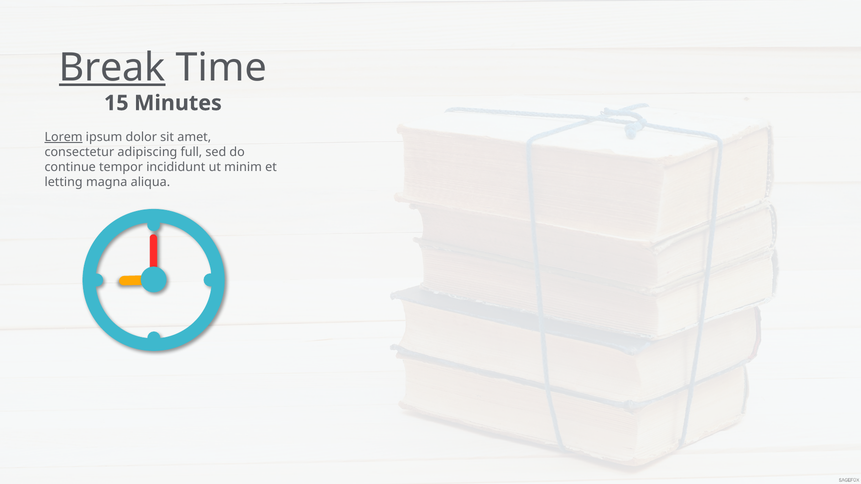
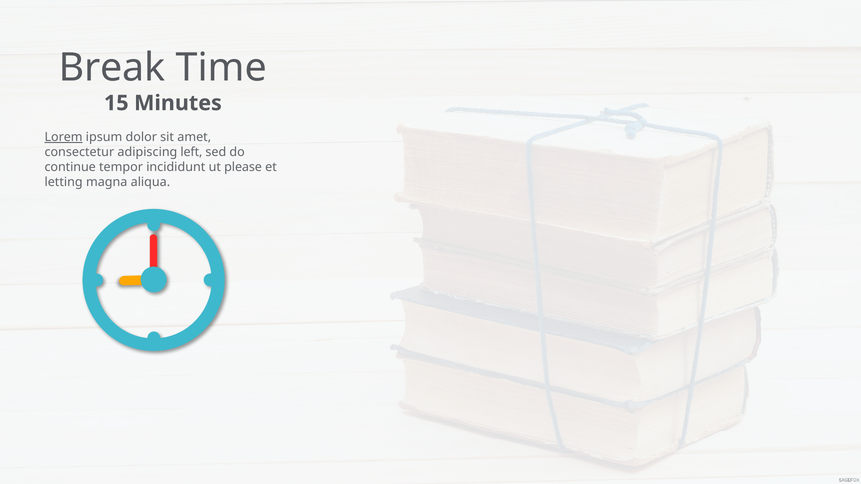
Break underline: present -> none (112, 68)
full: full -> left (191, 152)
minim: minim -> please (243, 167)
